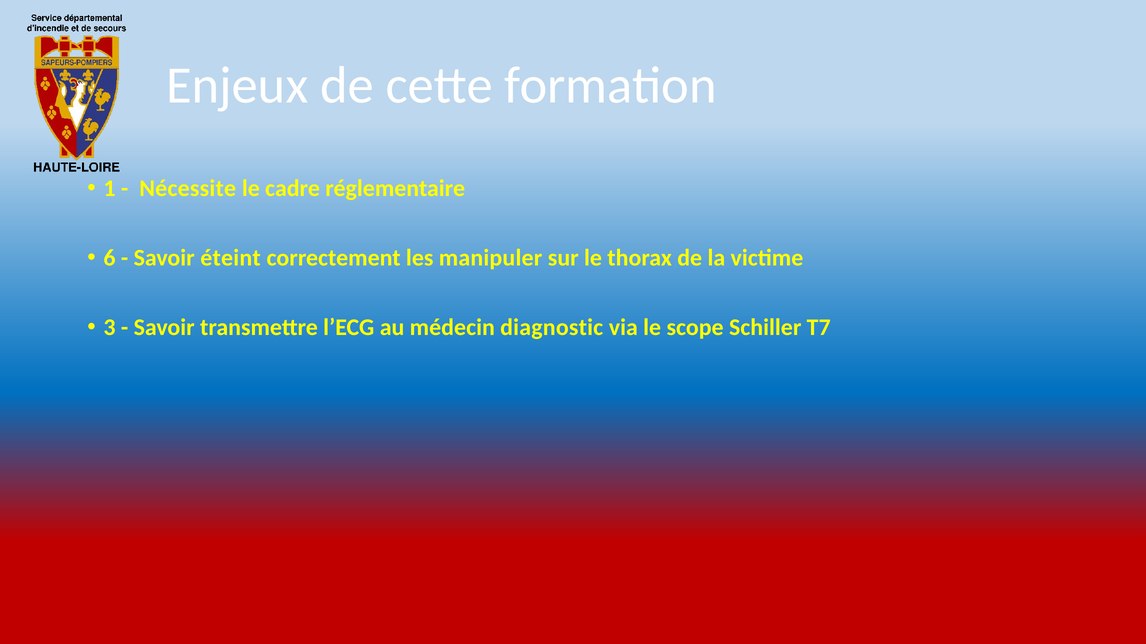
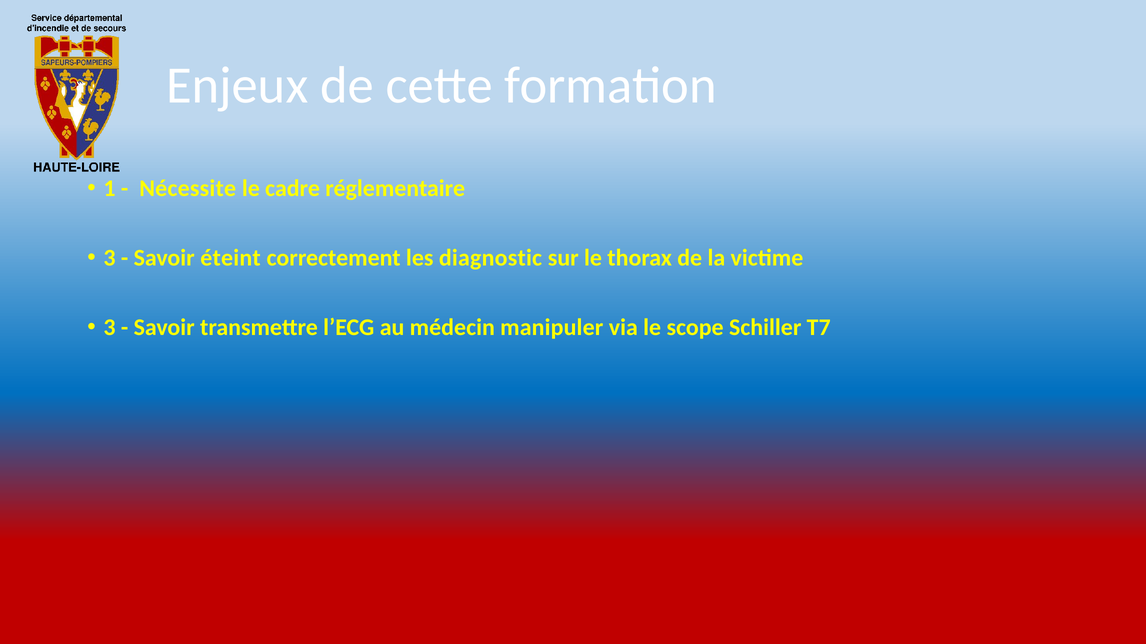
6: 6 -> 3 (110, 258)
manipuler: manipuler -> diagnostic (491, 258)
diagnostic: diagnostic -> manipuler (552, 328)
